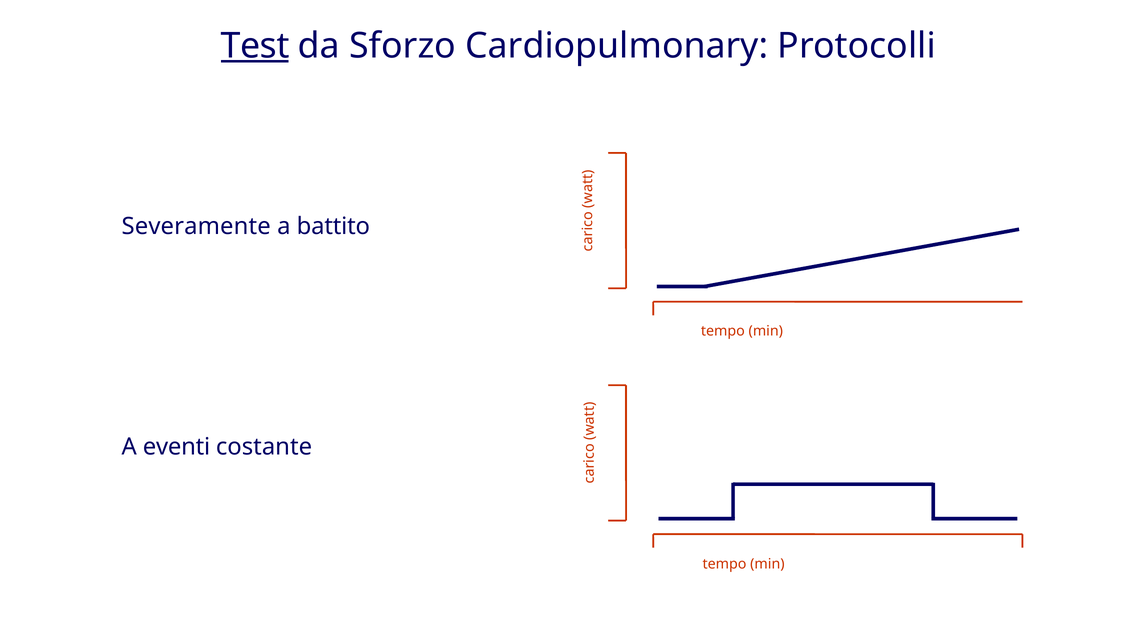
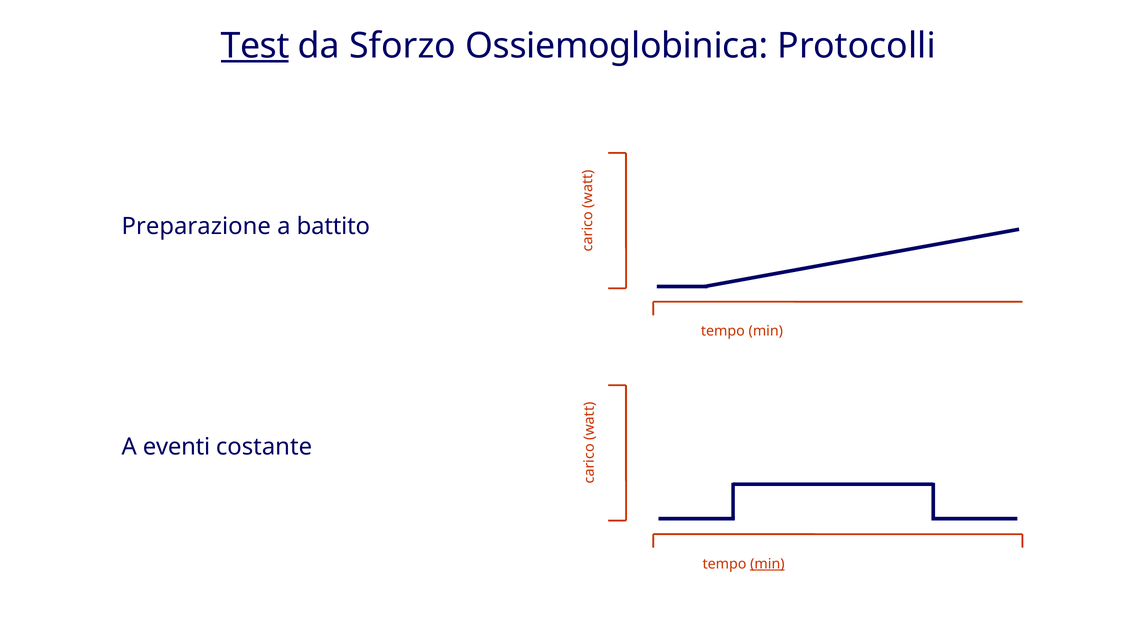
Cardiopulmonary: Cardiopulmonary -> Ossiemoglobinica (617, 46)
Severamente: Severamente -> Preparazione (196, 226)
min underline: none -> present (767, 563)
